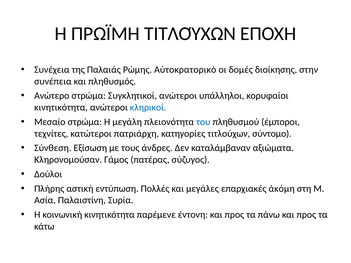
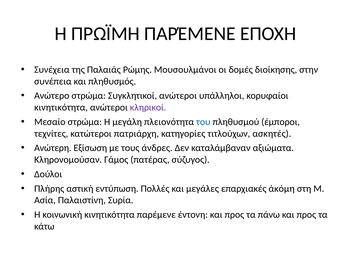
ΠΡΩΪΜΗ ΤΙΤΛΟΎΧΩΝ: ΤΙΤΛΟΎΧΩΝ -> ΠΑΡΈΜΕΝΕ (190, 34)
Αὐτοκρατορικὸ: Αὐτοκρατορικὸ -> Μουσουλμάνοι (185, 70)
κληρικοί colour: blue -> purple (148, 108)
σύντομο: σύντομο -> ασκητές (272, 134)
Σύνθεση: Σύνθεση -> Ανώτερη (53, 148)
